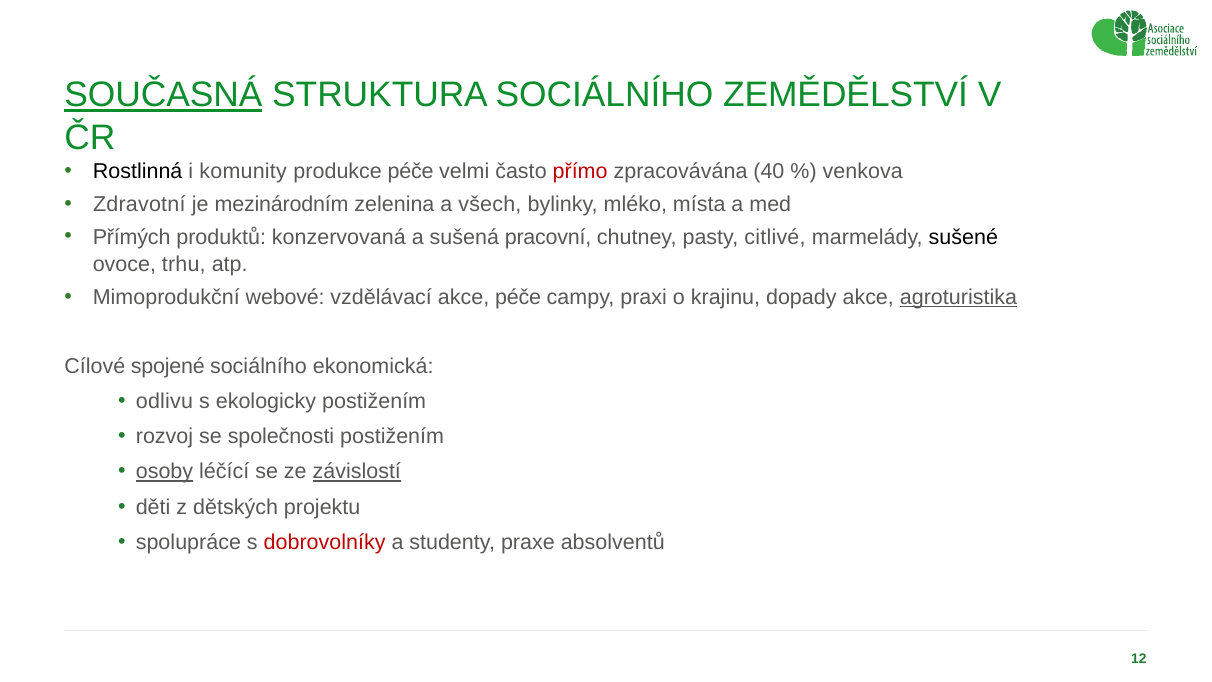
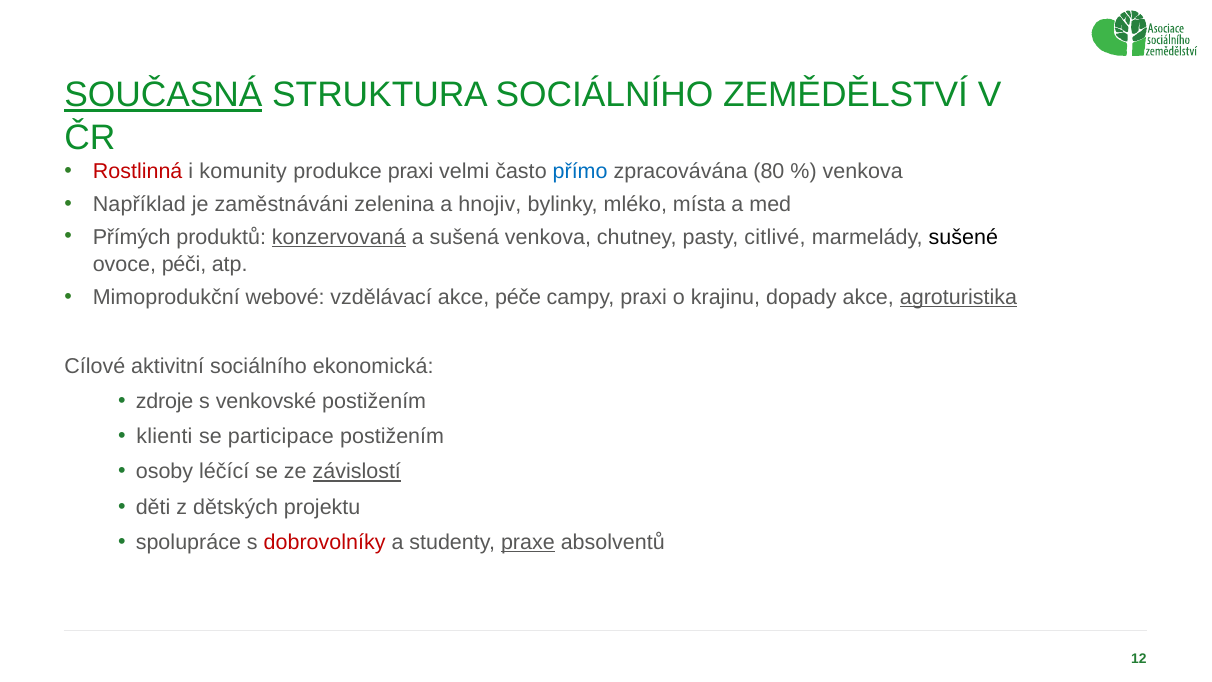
Rostlinná colour: black -> red (138, 171)
produkce péče: péče -> praxi (411, 171)
přímo colour: red -> blue (580, 171)
40: 40 -> 80 (769, 171)
Zdravotní: Zdravotní -> Například (139, 204)
mezinárodním: mezinárodním -> zaměstnáváni (281, 204)
všech: všech -> hnojiv (490, 204)
konzervovaná underline: none -> present (339, 237)
sušená pracovní: pracovní -> venkova (548, 237)
trhu: trhu -> péči (184, 264)
spojené: spojené -> aktivitní (168, 366)
odlivu: odlivu -> zdroje (165, 401)
ekologicky: ekologicky -> venkovské (266, 401)
rozvoj: rozvoj -> klienti (164, 436)
společnosti: společnosti -> participace (281, 436)
osoby underline: present -> none (165, 472)
praxe underline: none -> present (528, 542)
